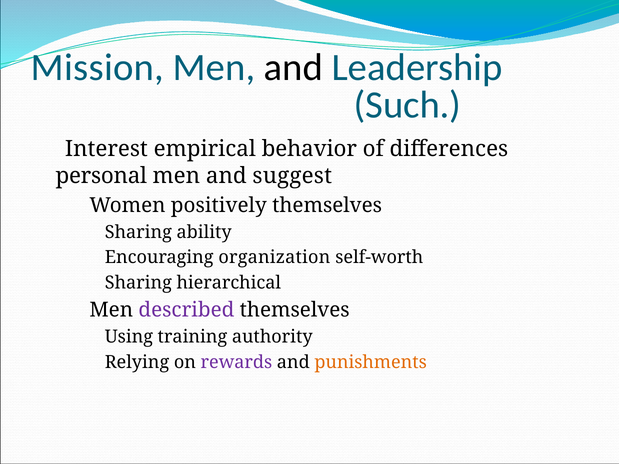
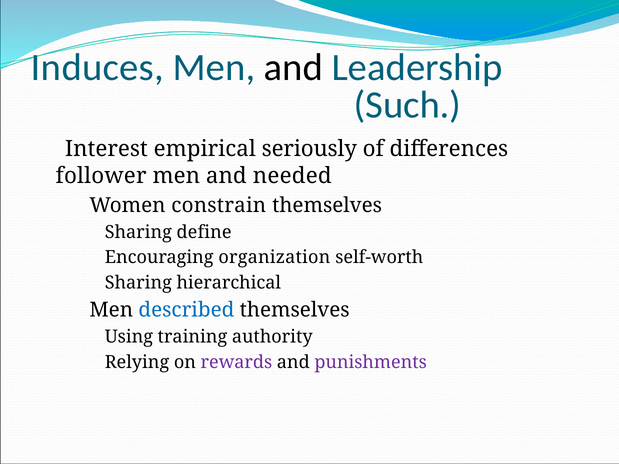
Mission: Mission -> Induces (97, 68)
behavior: behavior -> seriously (309, 149)
personal: personal -> follower (101, 176)
suggest: suggest -> needed (292, 176)
positively: positively -> constrain (219, 206)
ability: ability -> define (204, 232)
described colour: purple -> blue (186, 310)
punishments colour: orange -> purple (371, 362)
